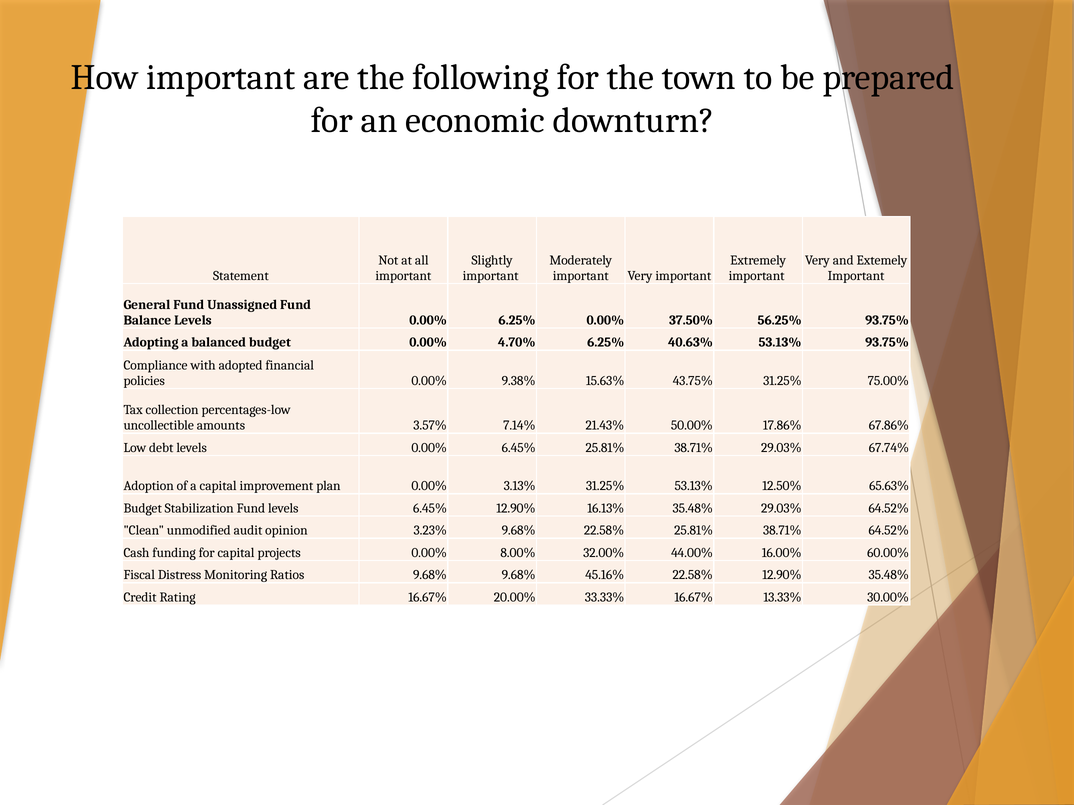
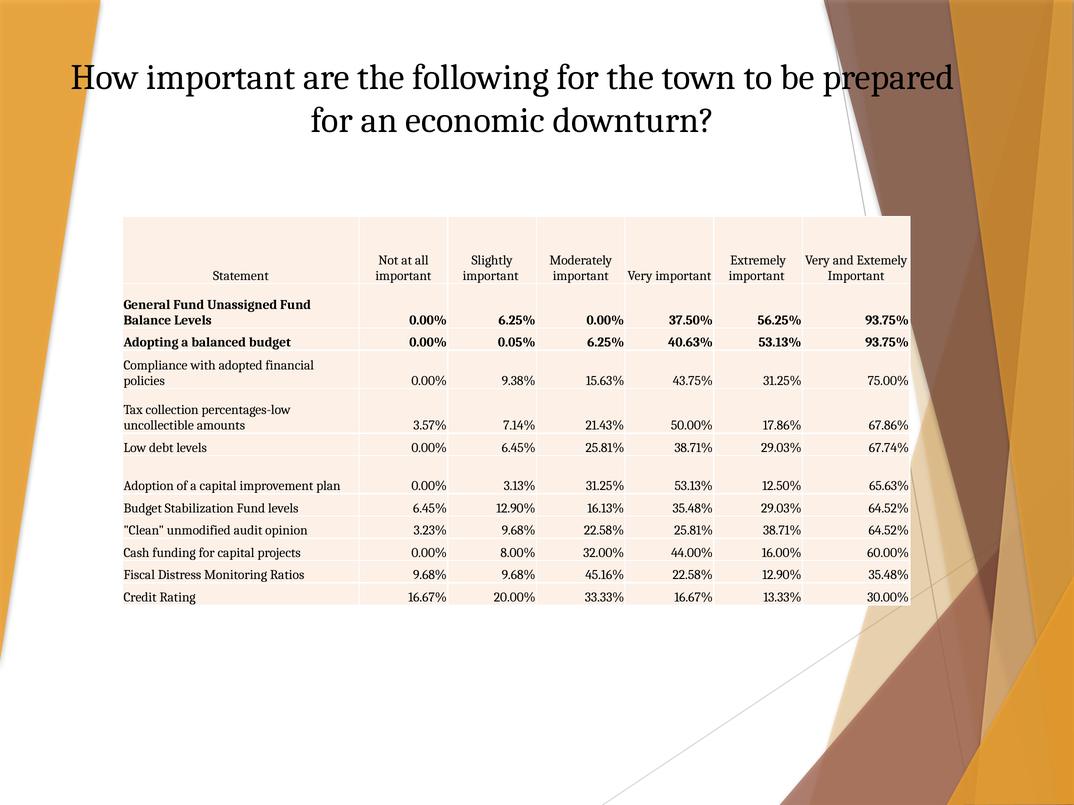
4.70%: 4.70% -> 0.05% (517, 343)
